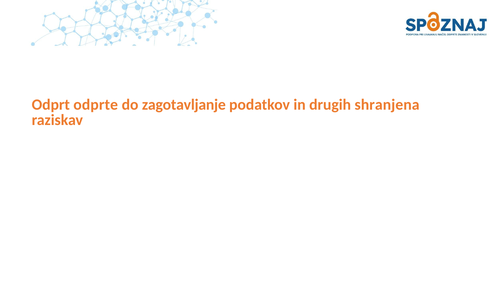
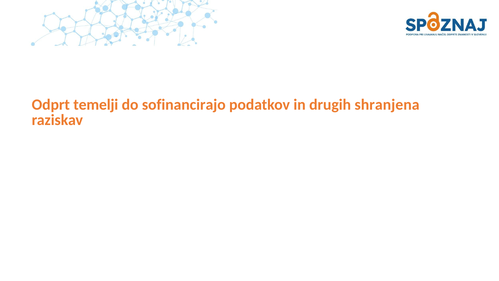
odprte: odprte -> temelji (96, 105)
zagotavljanje: zagotavljanje -> sofinancirajo (184, 105)
